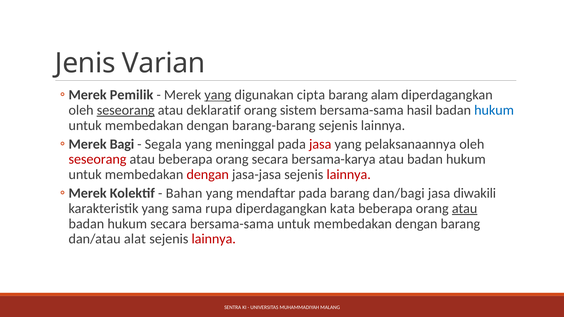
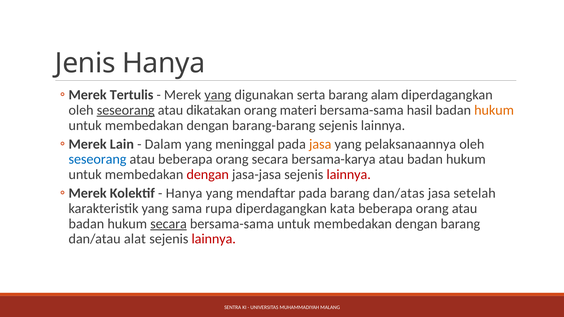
Jenis Varian: Varian -> Hanya (164, 63)
Pemilik: Pemilik -> Tertulis (132, 95)
cipta: cipta -> serta (311, 95)
deklaratif: deklaratif -> dikatakan (214, 110)
sistem: sistem -> materi (298, 110)
hukum colour: blue -> orange (494, 110)
Bagi: Bagi -> Lain (122, 144)
Segala: Segala -> Dalam (163, 144)
jasa colour: red -> orange (320, 144)
seseorang colour: red -> blue (97, 159)
Bahan: Bahan -> Hanya (184, 193)
dan/bagi: dan/bagi -> dan/atas (399, 193)
diwakili: diwakili -> setelah (475, 193)
atau underline: present -> none (465, 209)
secara underline: none -> present (169, 224)
